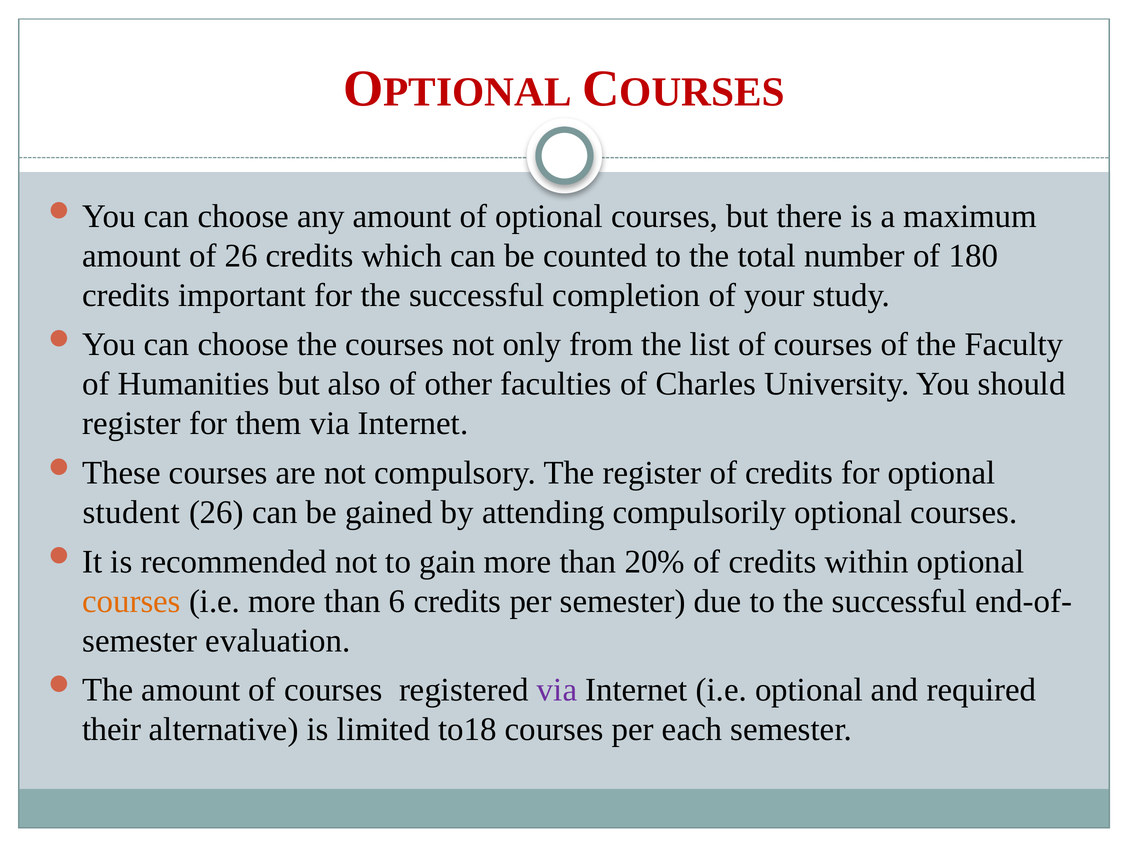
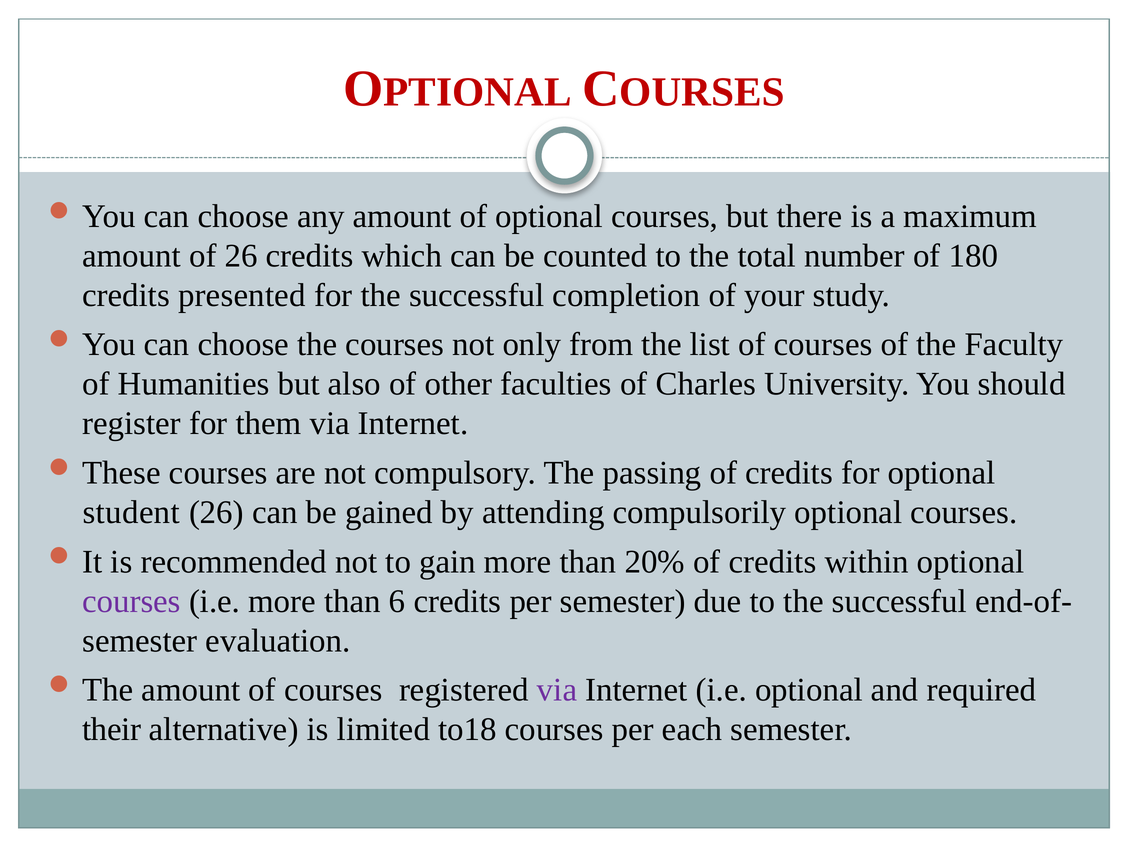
important: important -> presented (242, 295)
The register: register -> passing (652, 473)
courses colour: orange -> purple (132, 601)
